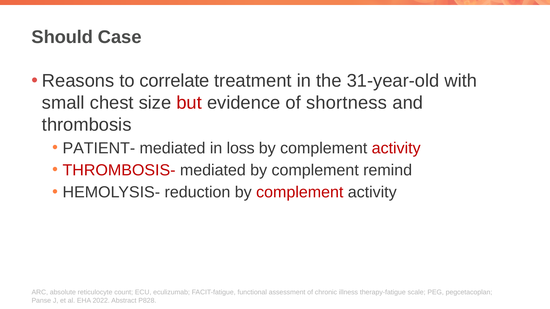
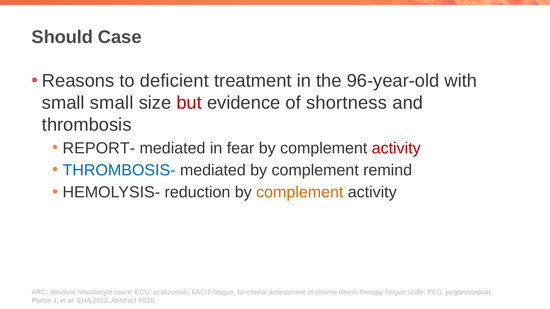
correlate: correlate -> deficient (174, 81)
31-year-old: 31-year-old -> 96-year-old (393, 81)
small chest: chest -> small (112, 103)
PATIENT-: PATIENT- -> REPORT- (99, 148)
loss: loss -> fear (241, 148)
THROMBOSIS- colour: red -> blue (119, 170)
complement colour: red -> orange (300, 193)
